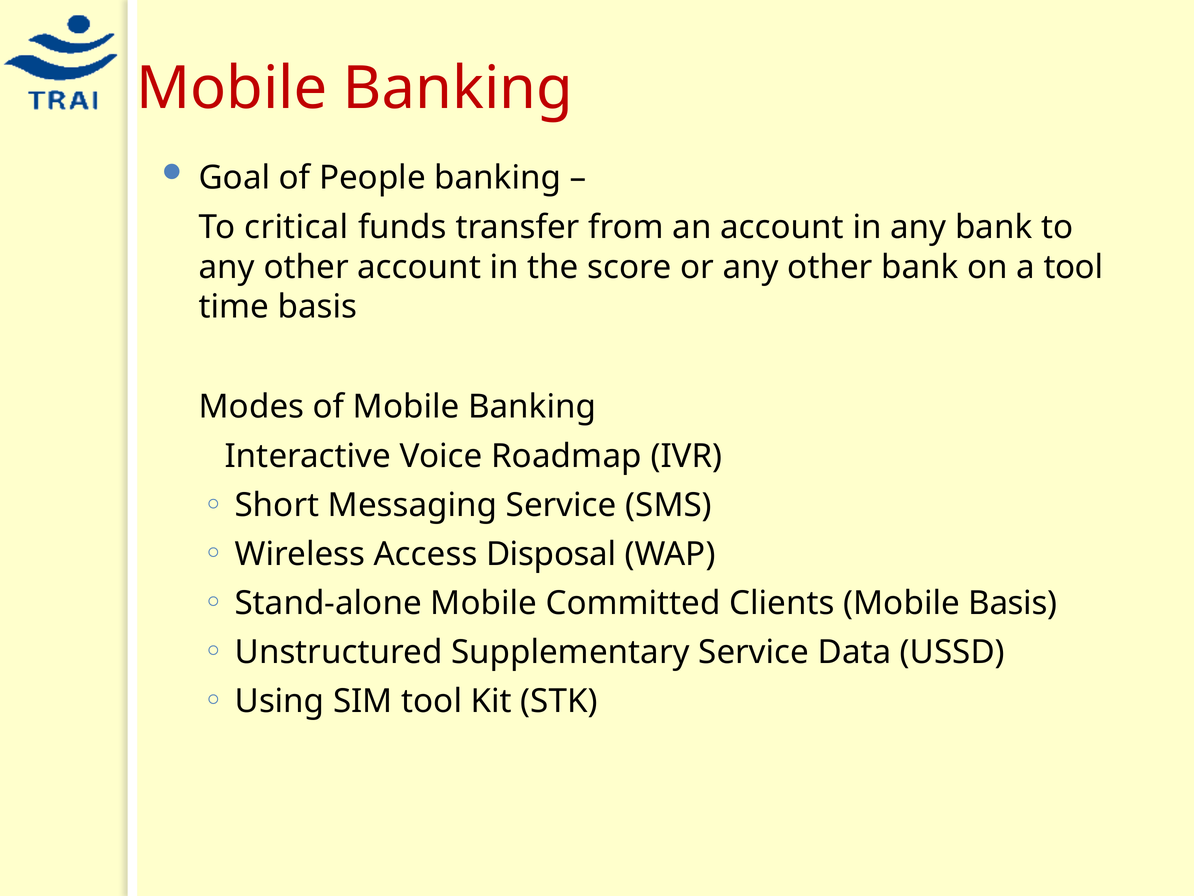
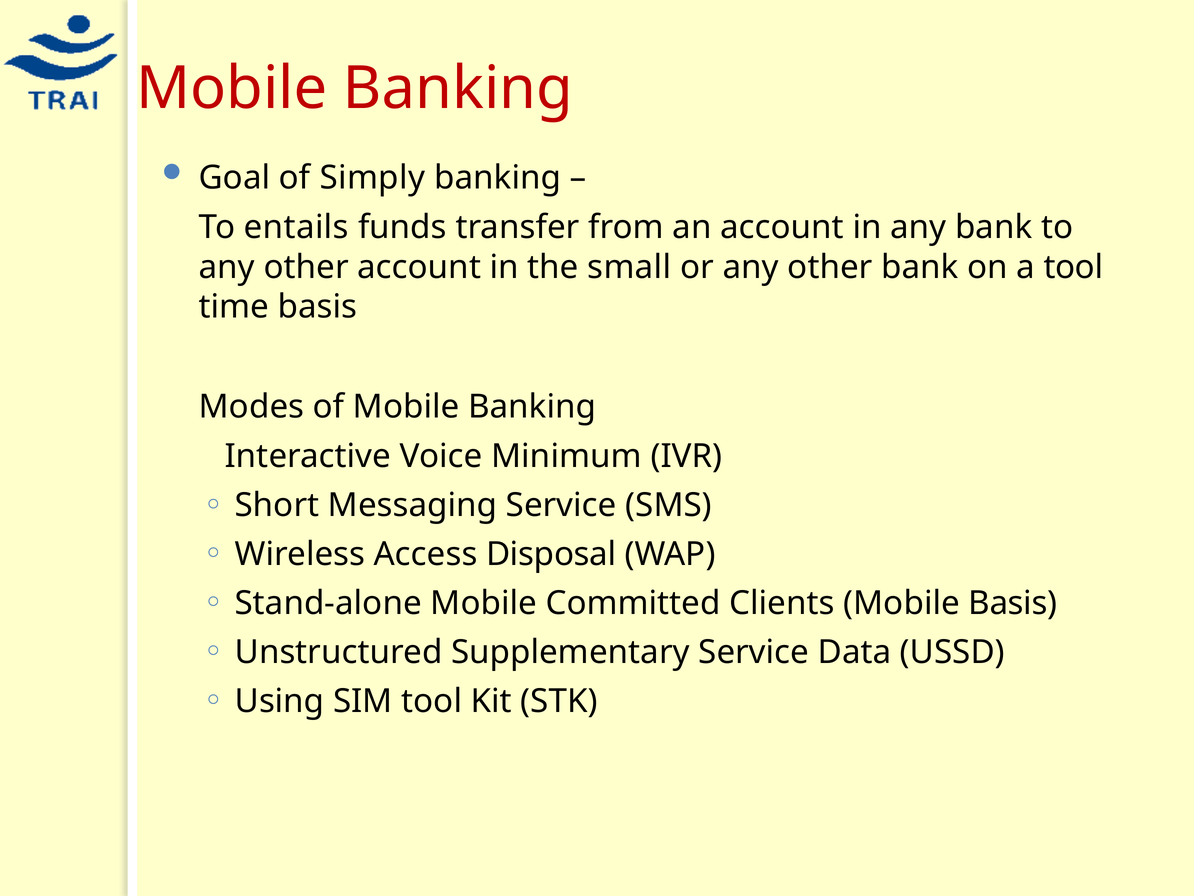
People: People -> Simply (372, 177)
critical: critical -> entails (296, 227)
score: score -> small (629, 267)
Roadmap: Roadmap -> Minimum (566, 456)
